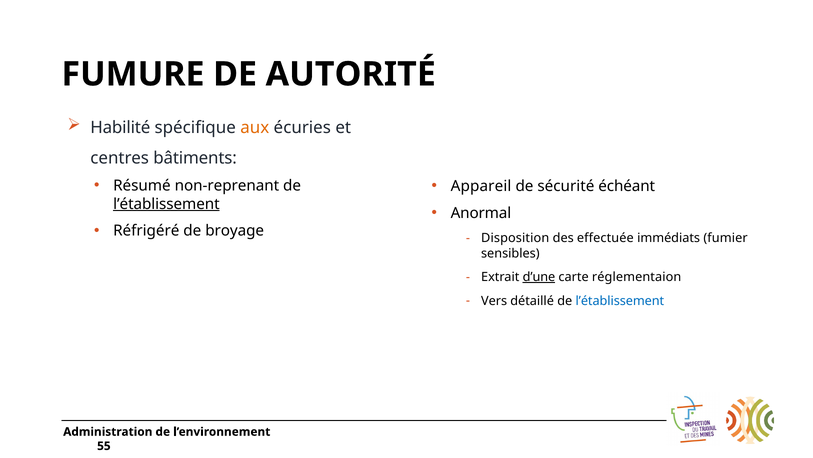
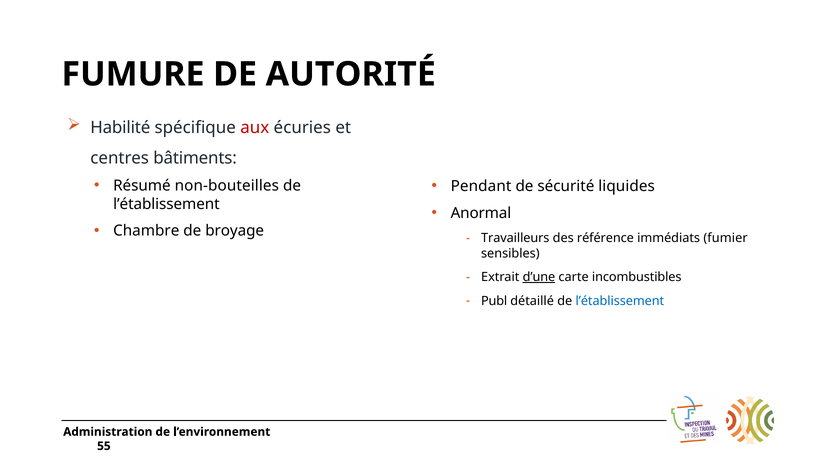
aux colour: orange -> red (255, 127)
non-reprenant: non-reprenant -> non-bouteilles (227, 185)
Appareil: Appareil -> Pendant (481, 186)
échéant: échéant -> liquides (627, 186)
l’établissement underline: present -> none (166, 204)
Réfrigéré: Réfrigéré -> Chambre (146, 231)
Disposition: Disposition -> Travailleurs (515, 238)
effectuée: effectuée -> référence (605, 238)
réglementaion: réglementaion -> incombustibles (637, 277)
Vers: Vers -> Publ (494, 300)
